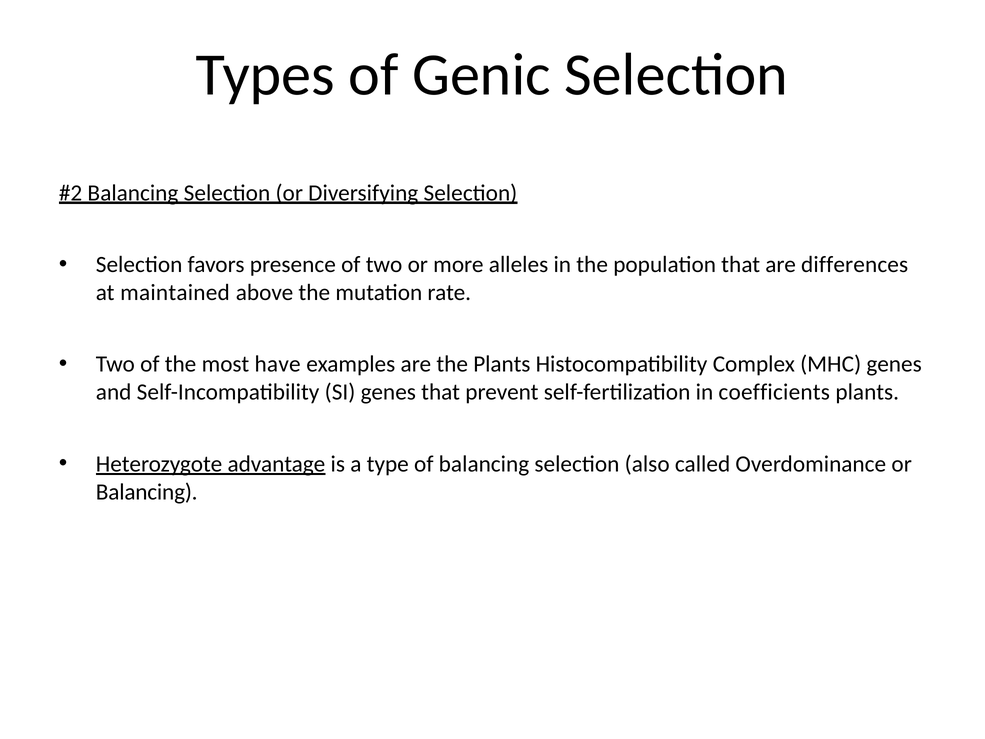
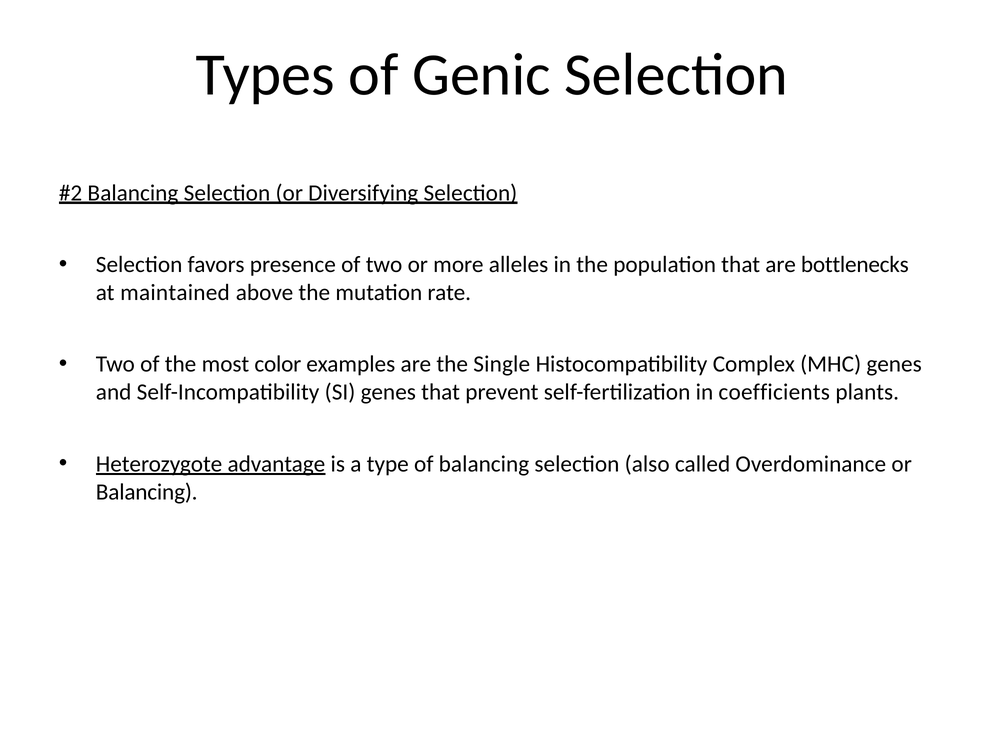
differences: differences -> bottlenecks (855, 265)
have: have -> color (278, 364)
the Plants: Plants -> Single (502, 364)
